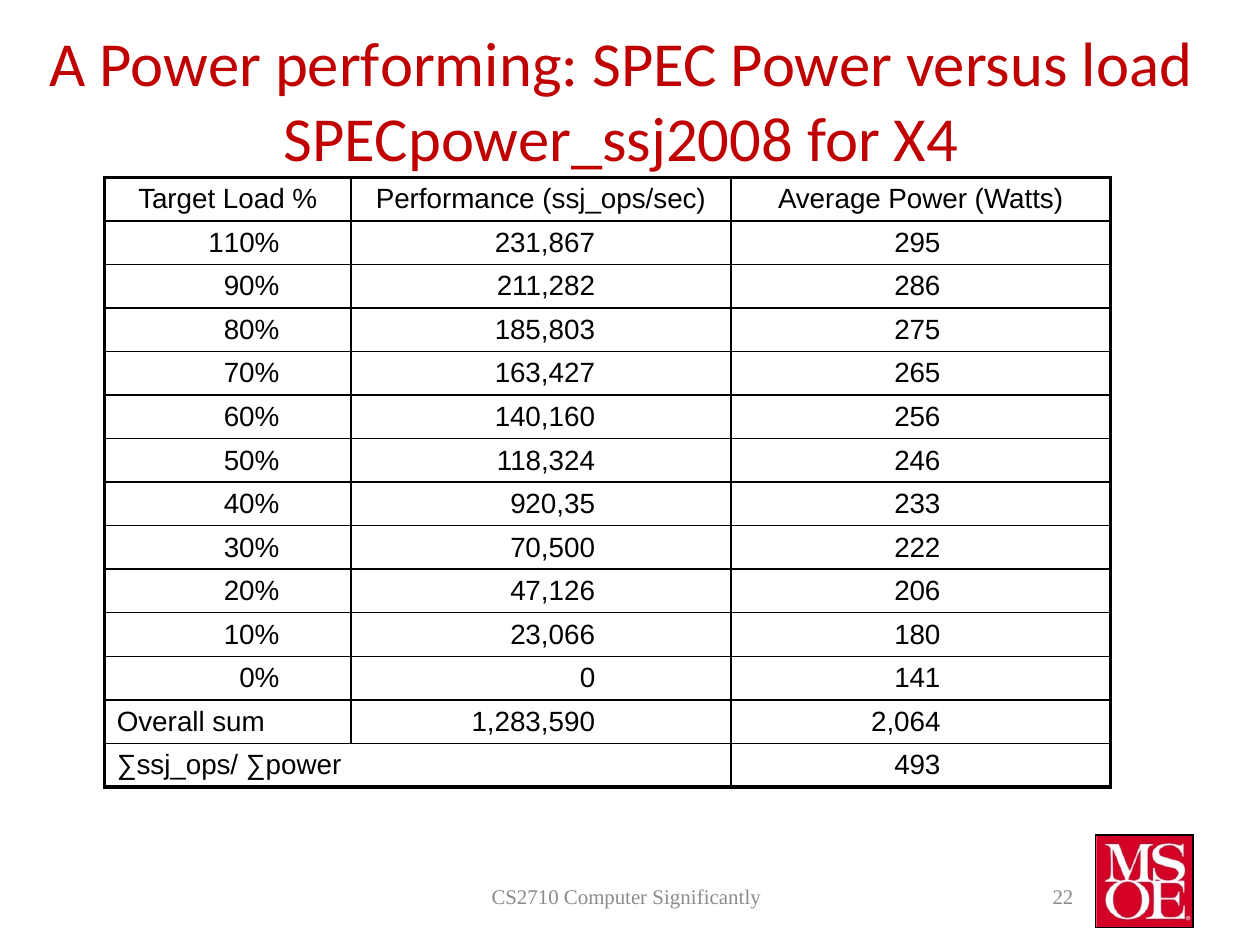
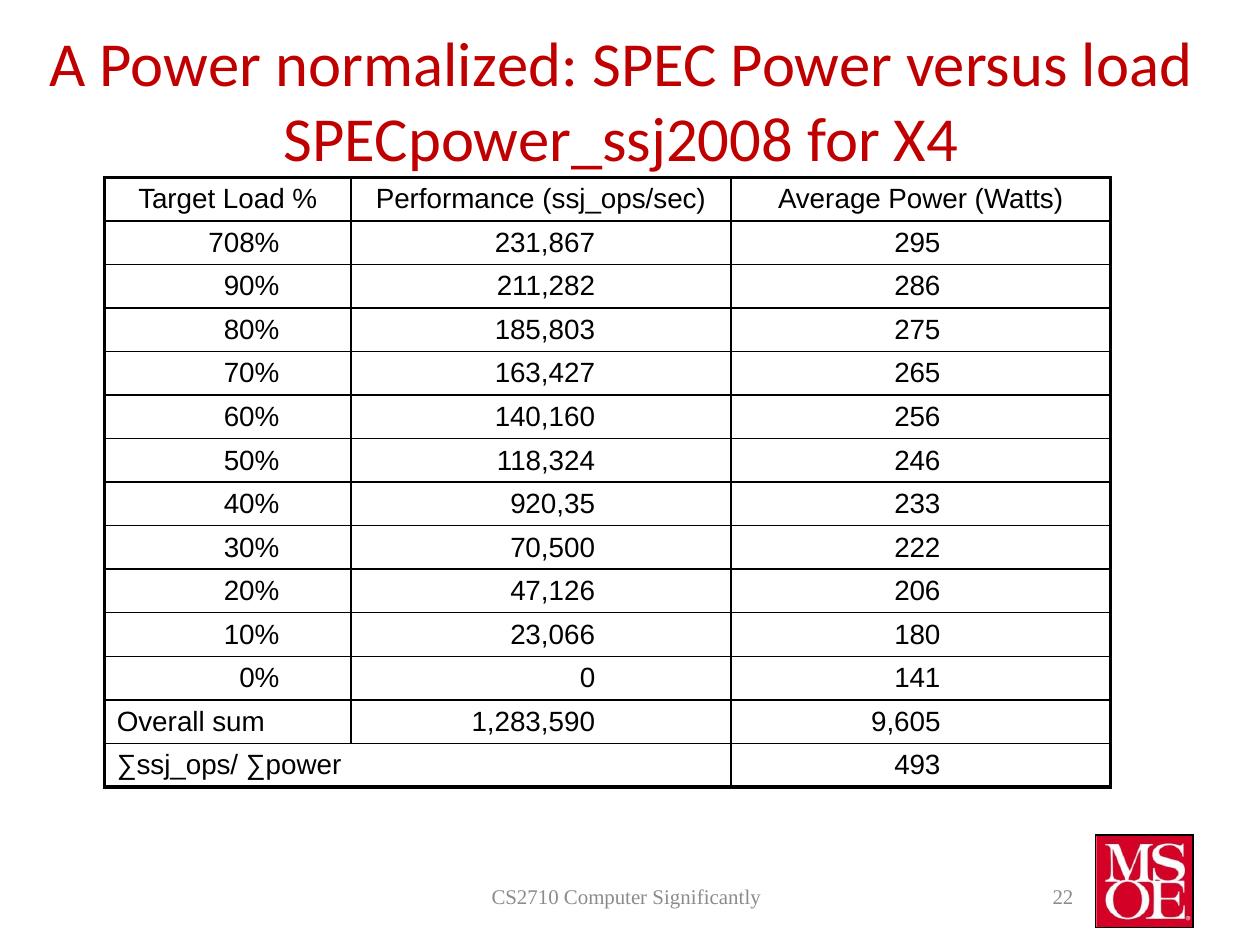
performing: performing -> normalized (427, 66)
110%: 110% -> 708% (244, 243)
2,064: 2,064 -> 9,605 (906, 722)
